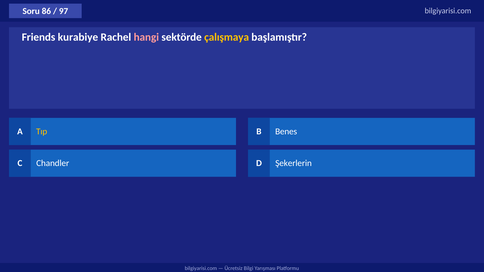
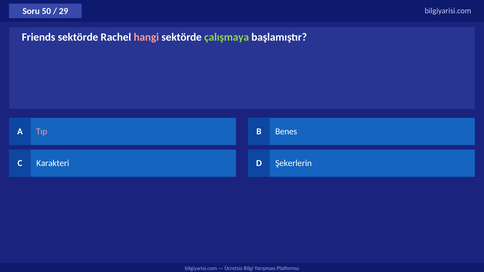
86: 86 -> 50 (46, 11)
97: 97 -> 29 (64, 11)
Friends kurabiye: kurabiye -> sektörde (78, 37)
çalışmaya colour: yellow -> light green (227, 37)
Tıp colour: yellow -> pink (42, 132)
Chandler: Chandler -> Karakteri (53, 163)
